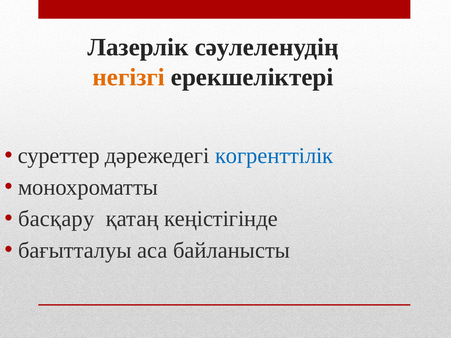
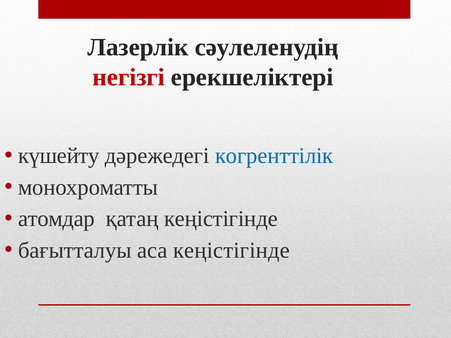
негізгі colour: orange -> red (129, 77)
суреттер: суреттер -> күшейту (59, 156)
басқару: басқару -> атомдар (56, 219)
аса байланысты: байланысты -> кеңістігінде (231, 251)
